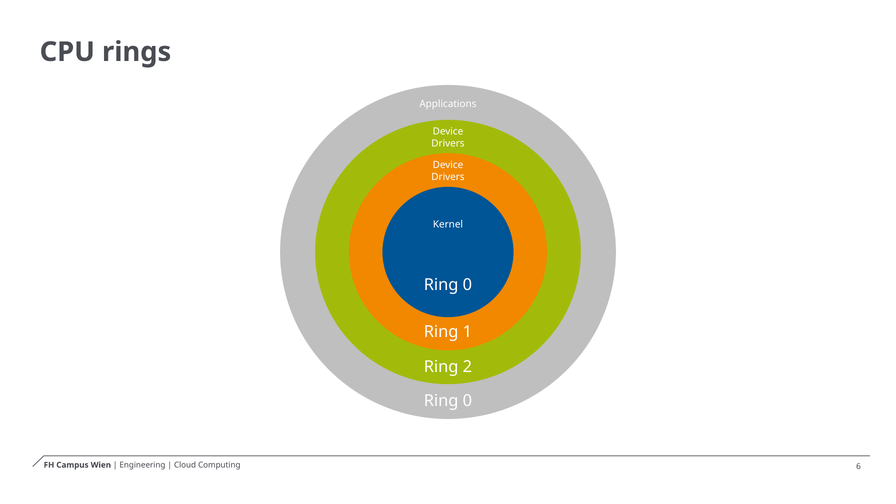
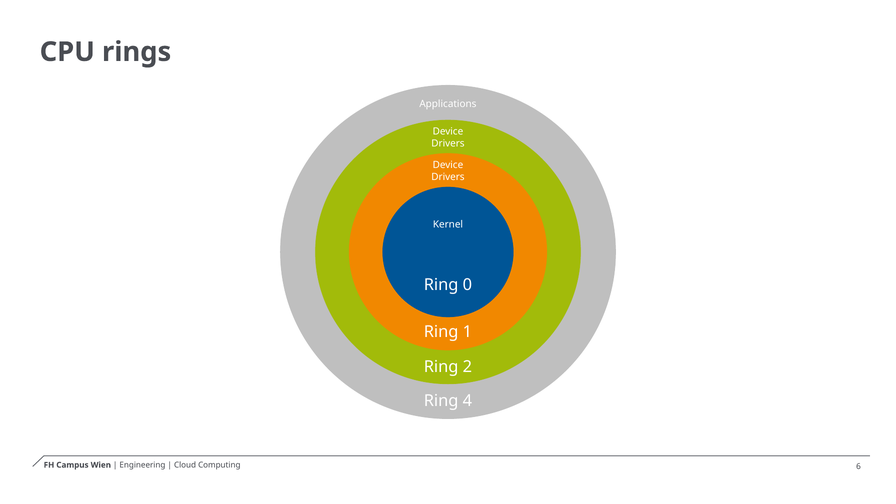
0: 0 -> 4 (467, 401)
